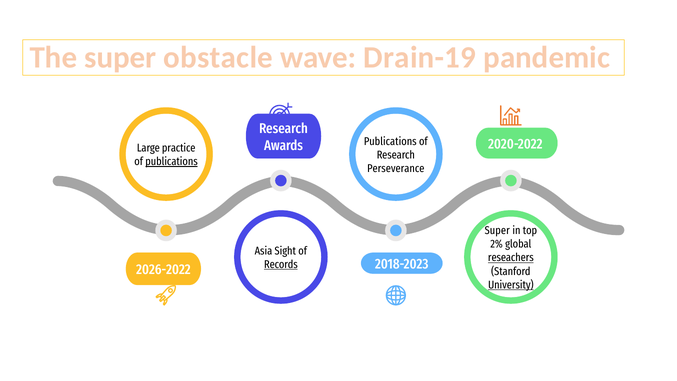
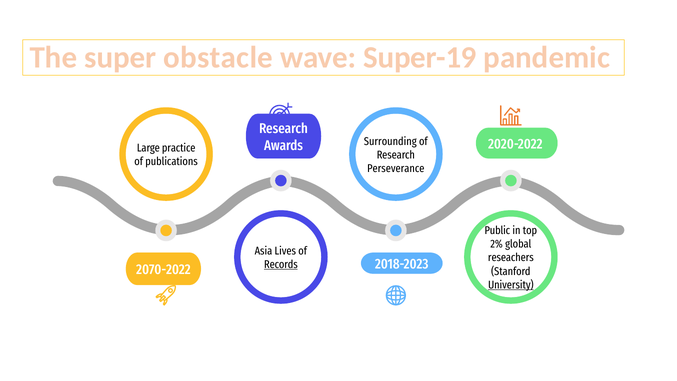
Drain-19: Drain-19 -> Super-19 (420, 57)
Publications: Publications -> Surrounding (390, 141)
publications underline: present -> none (172, 162)
Super: Super -> Public (497, 231)
Sight: Sight -> Lives (285, 251)
reseachers underline: present -> none (511, 258)
2026-2022: 2026-2022 -> 2070-2022 (163, 270)
